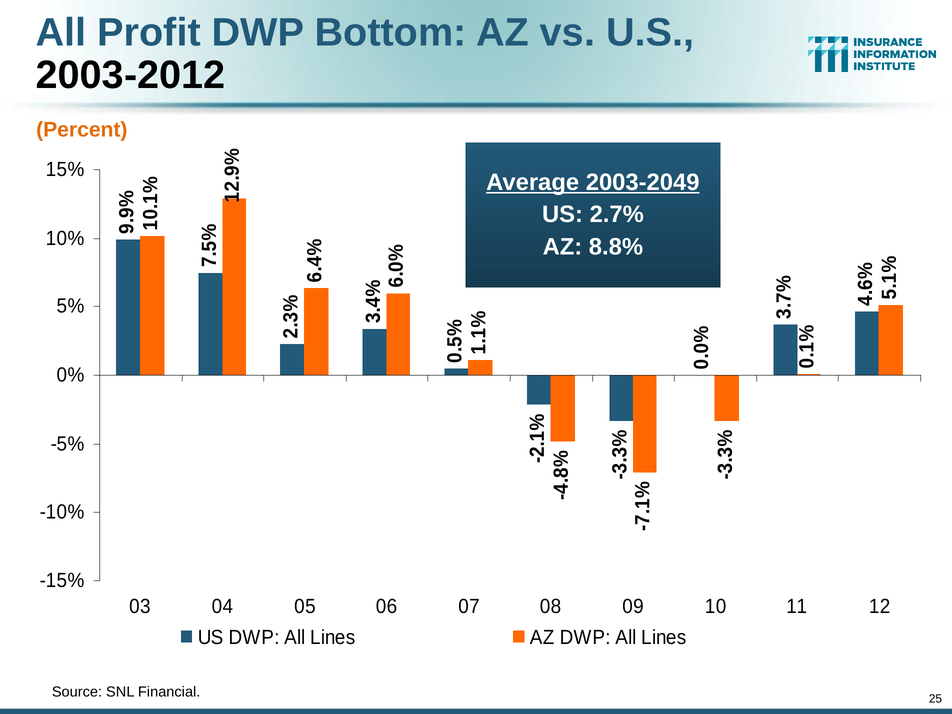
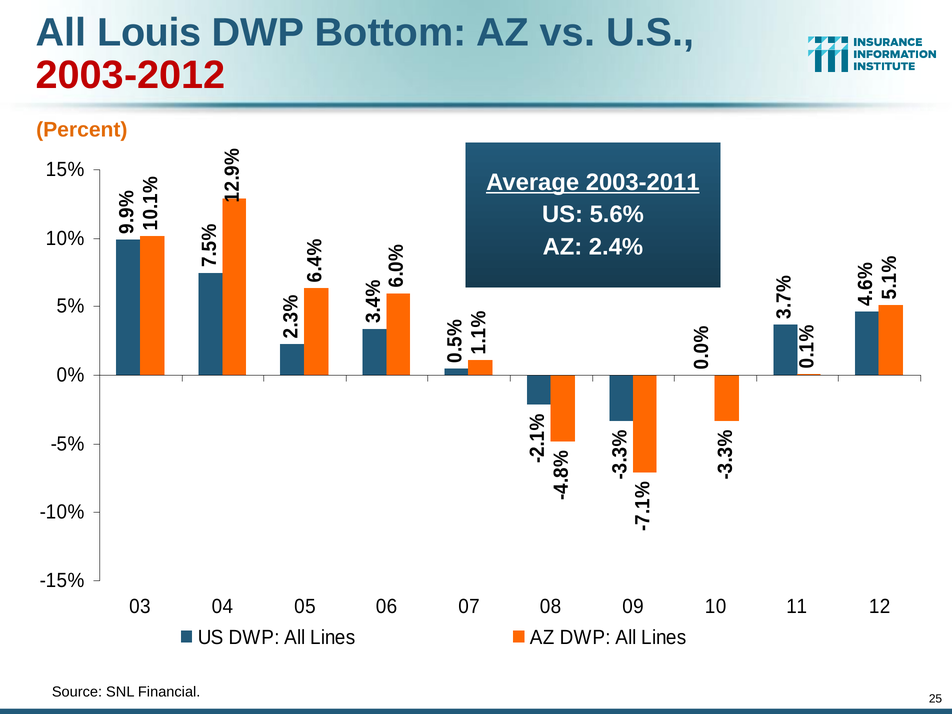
Profit: Profit -> Louis (149, 32)
2003-2012 colour: black -> red (131, 75)
2003-2049: 2003-2049 -> 2003-2011 (643, 182)
2.7%: 2.7% -> 5.6% (617, 214)
8.8%: 8.8% -> 2.4% (616, 247)
